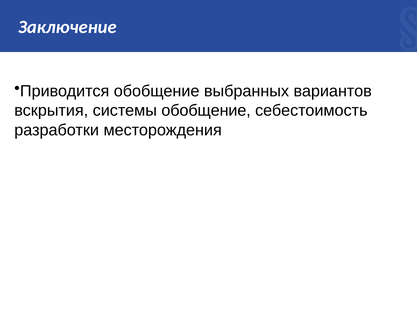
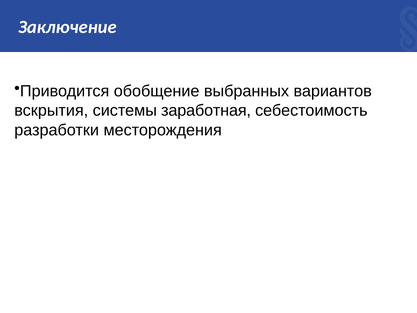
системы обобщение: обобщение -> заработная (206, 111)
